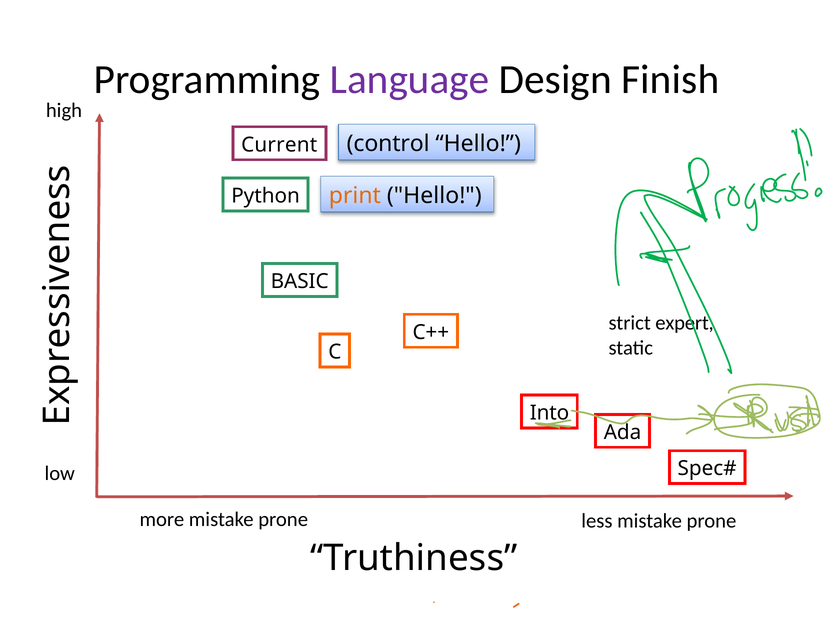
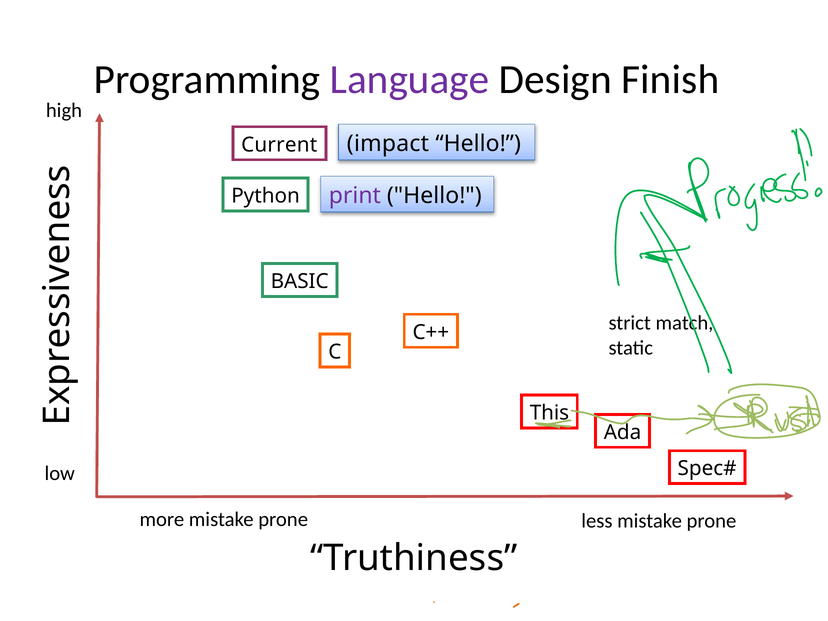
control: control -> impact (388, 144)
print colour: orange -> purple (355, 196)
expert: expert -> match (684, 323)
Into: Into -> This (549, 413)
